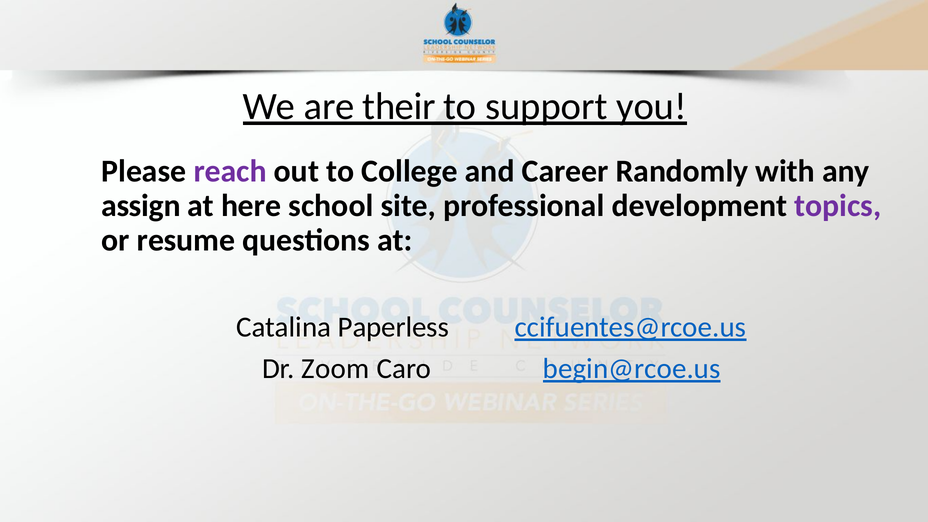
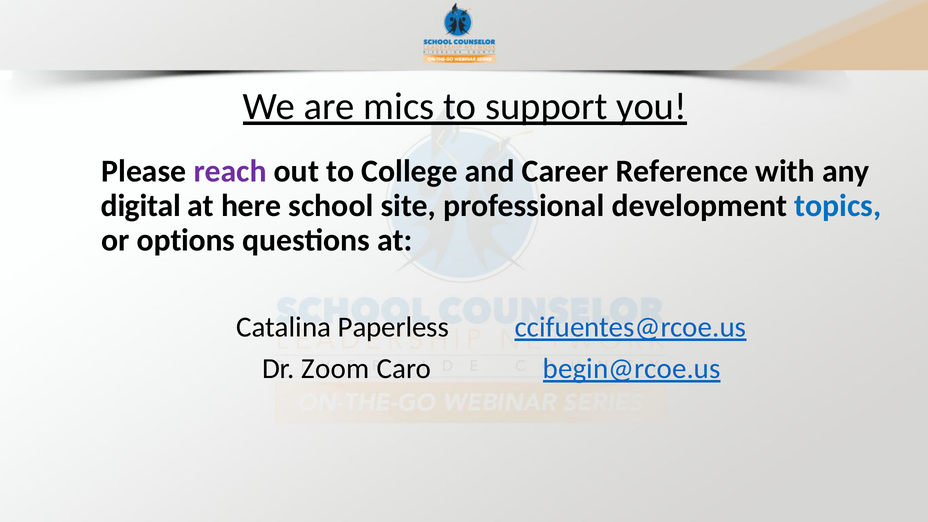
their: their -> mics (399, 107)
Randomly: Randomly -> Reference (682, 171)
assign: assign -> digital (141, 206)
topics colour: purple -> blue (838, 206)
resume: resume -> options (186, 240)
